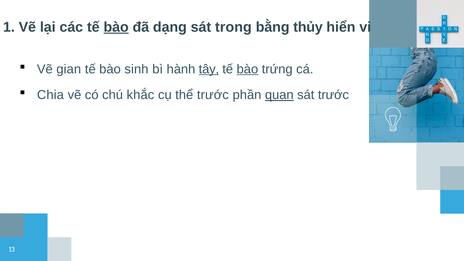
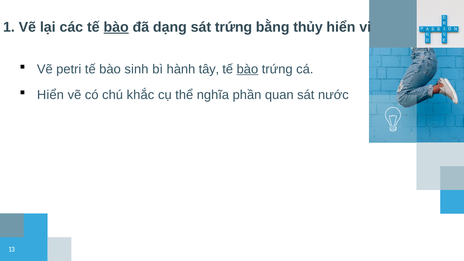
sát trong: trong -> trứng (234, 27)
gian: gian -> petri (69, 69)
tây underline: present -> none (209, 69)
Chia: Chia -> Hiển (50, 95)
thể trước: trước -> nghĩa (213, 95)
quan underline: present -> none (279, 95)
sát trước: trước -> nước (333, 95)
